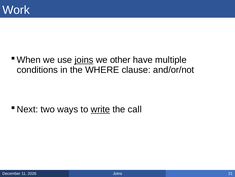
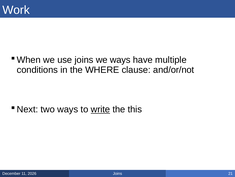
joins underline: present -> none (84, 60)
we other: other -> ways (120, 60)
call: call -> this (135, 109)
